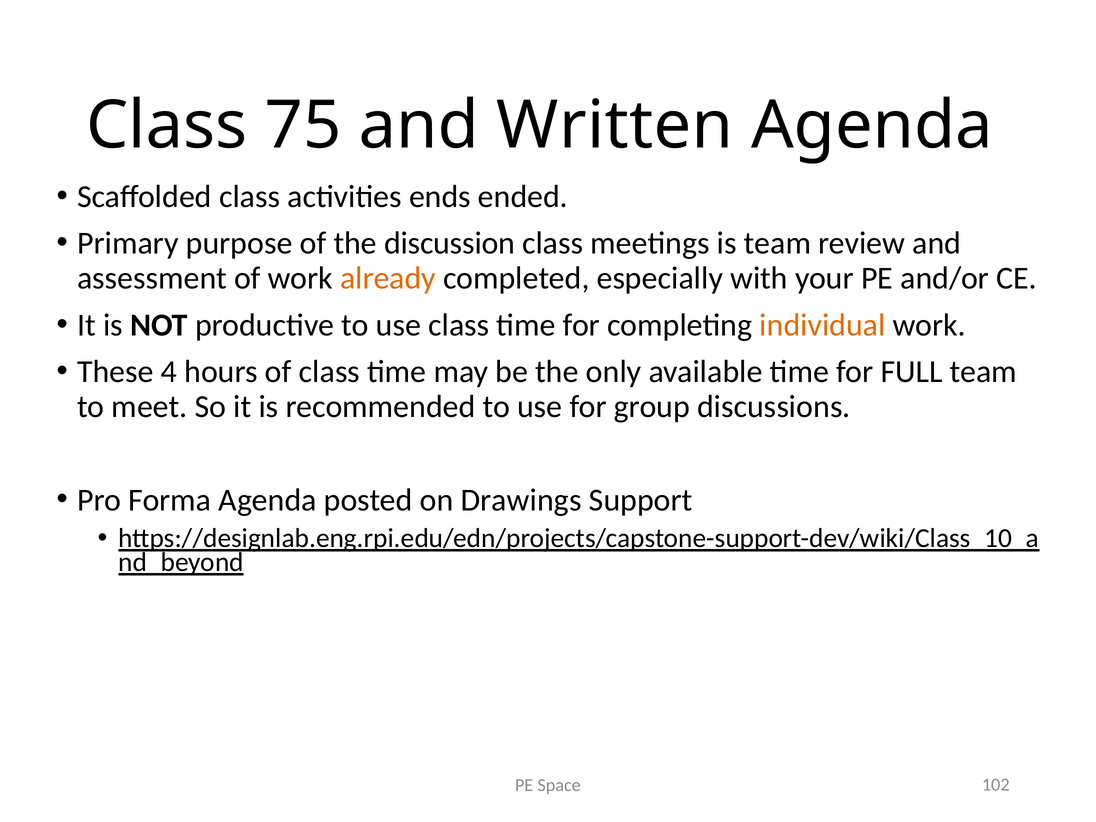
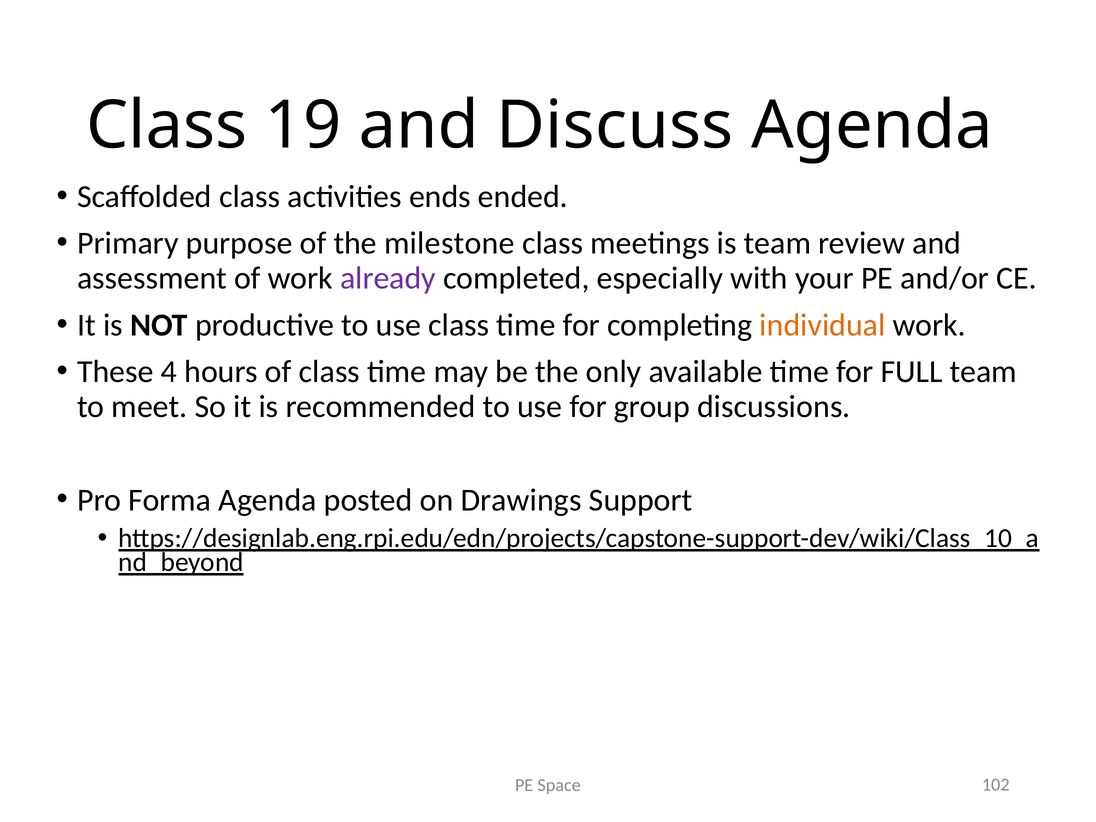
75: 75 -> 19 (303, 126)
Written: Written -> Discuss (615, 126)
discussion: discussion -> milestone (449, 243)
already colour: orange -> purple (388, 278)
